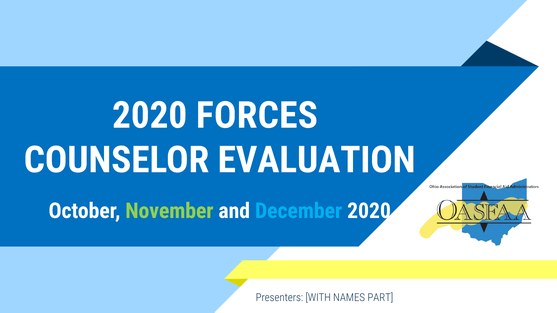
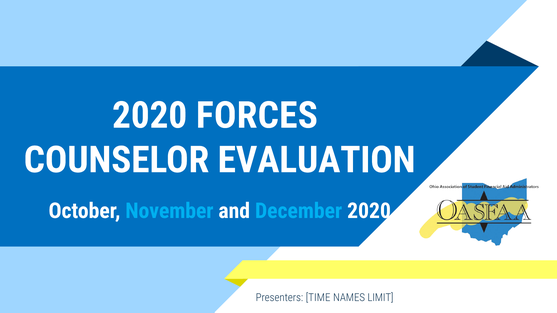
November colour: light green -> light blue (169, 211)
WITH: WITH -> TIME (318, 298)
PART: PART -> LIMIT (380, 298)
